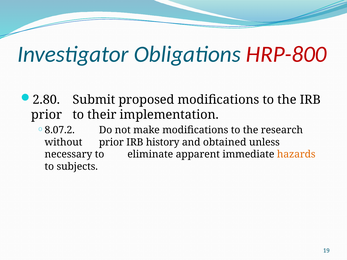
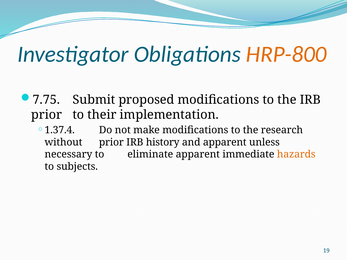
HRP-800 colour: red -> orange (286, 54)
2.80: 2.80 -> 7.75 (46, 100)
8.07.2: 8.07.2 -> 1.37.4 (60, 130)
and obtained: obtained -> apparent (225, 142)
